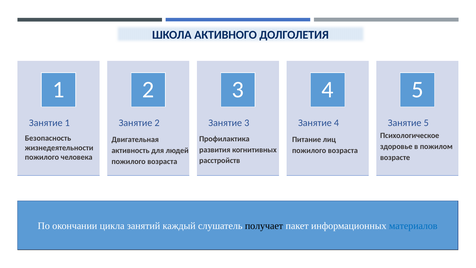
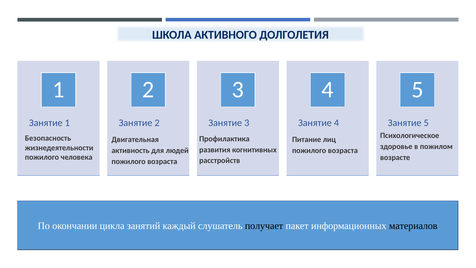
материалов colour: blue -> black (413, 226)
